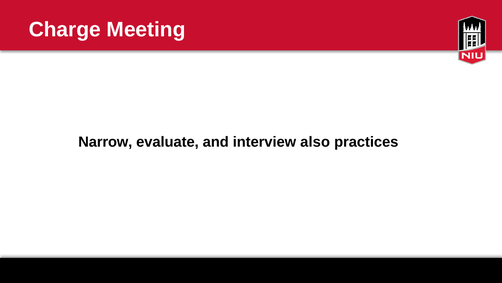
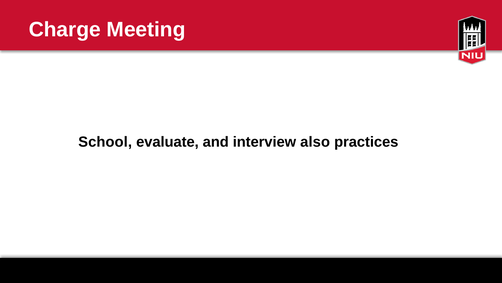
Narrow: Narrow -> School (105, 142)
